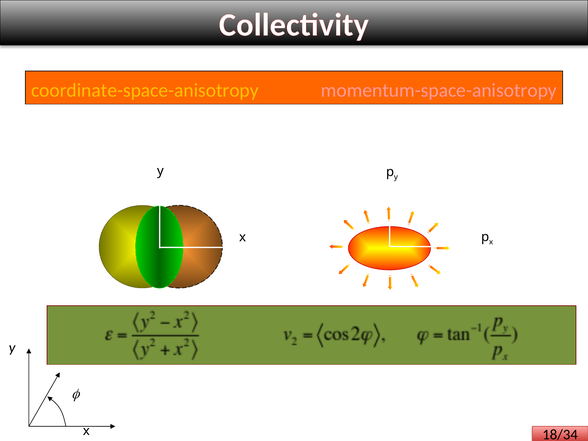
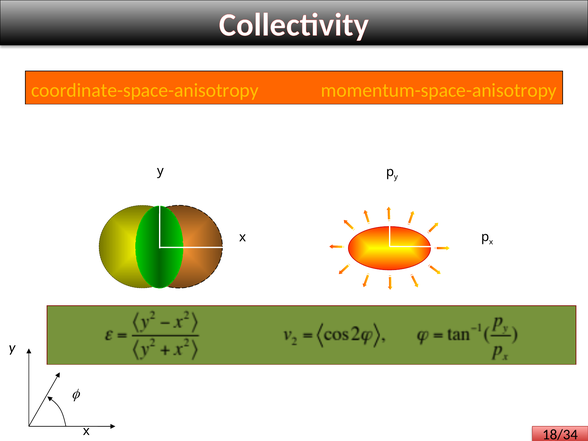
momentum-space-anisotropy colour: pink -> yellow (439, 90)
